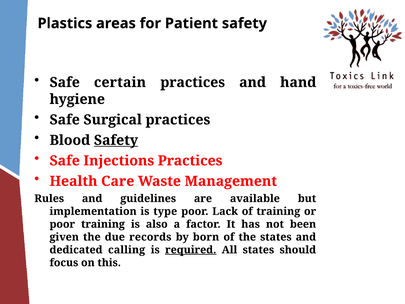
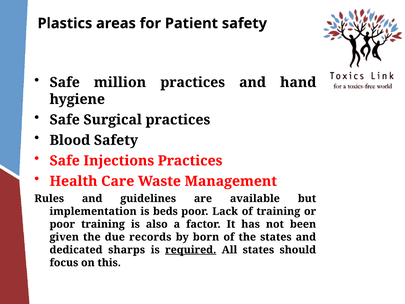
certain: certain -> million (120, 82)
Safety underline: present -> none (116, 140)
type: type -> beds (165, 211)
calling: calling -> sharps (127, 250)
